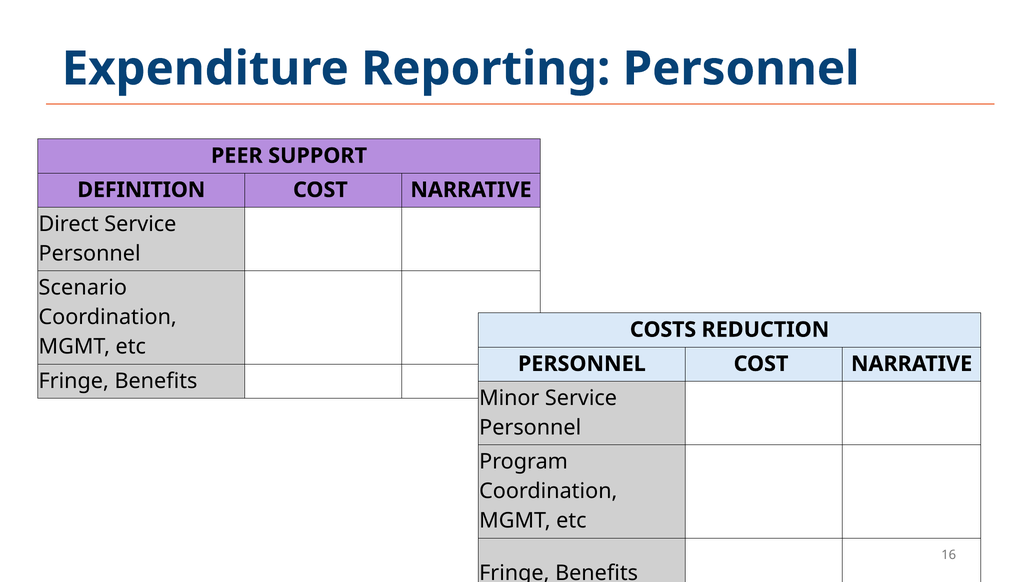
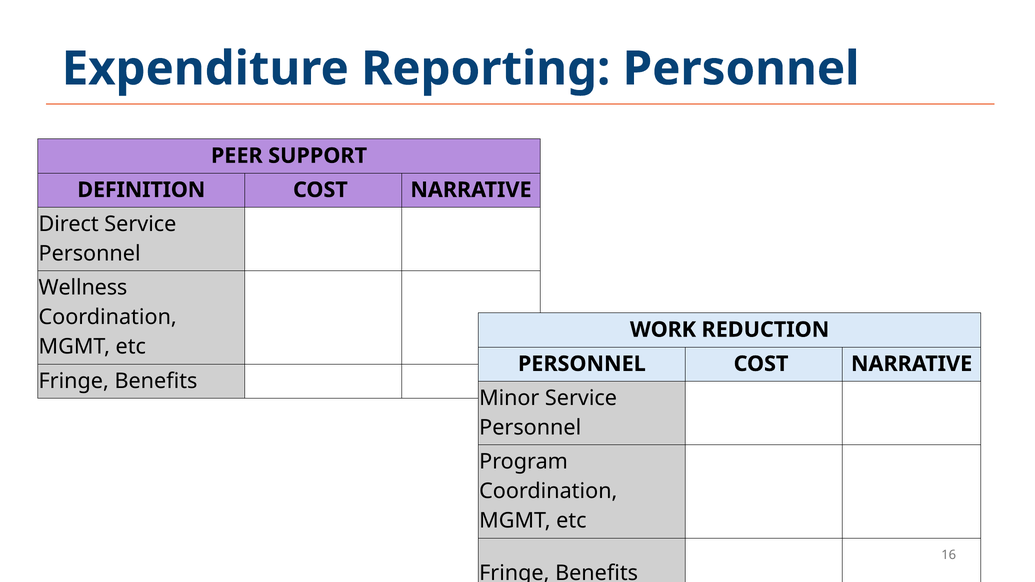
Scenario: Scenario -> Wellness (83, 288)
COSTS: COSTS -> WORK (663, 330)
